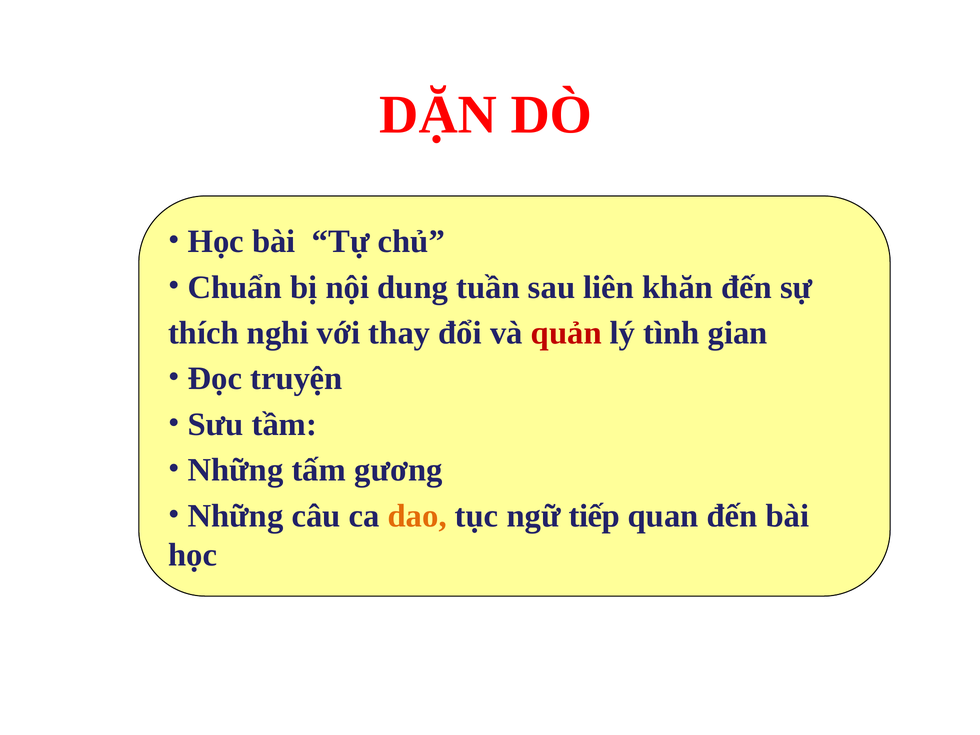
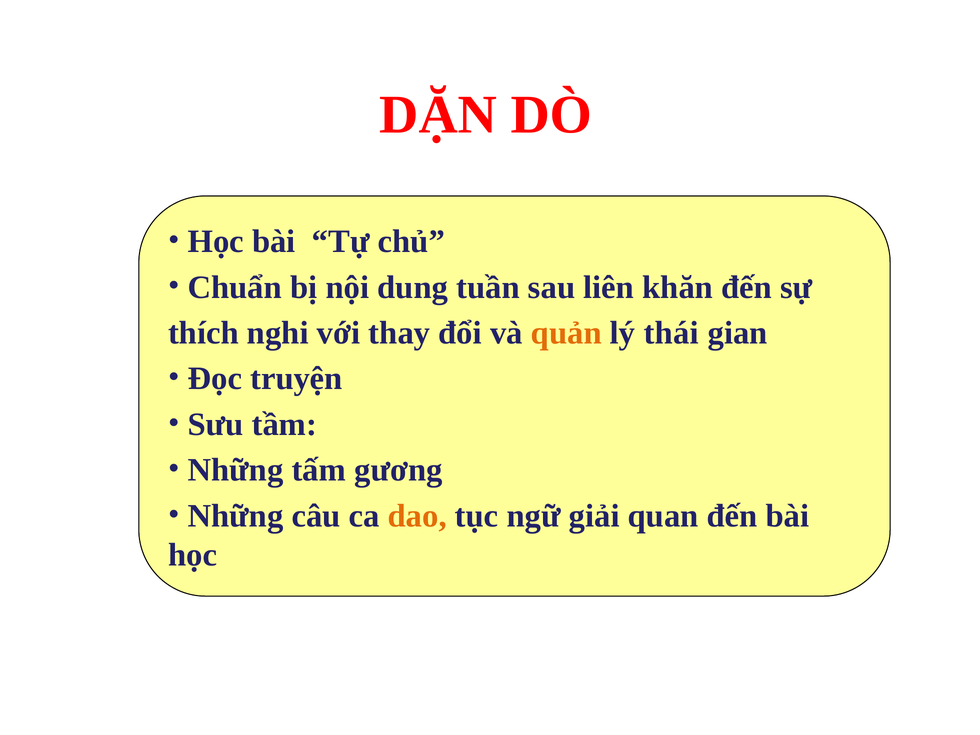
quản colour: red -> orange (566, 333)
tình: tình -> thái (671, 333)
tiếp: tiếp -> giải (594, 516)
